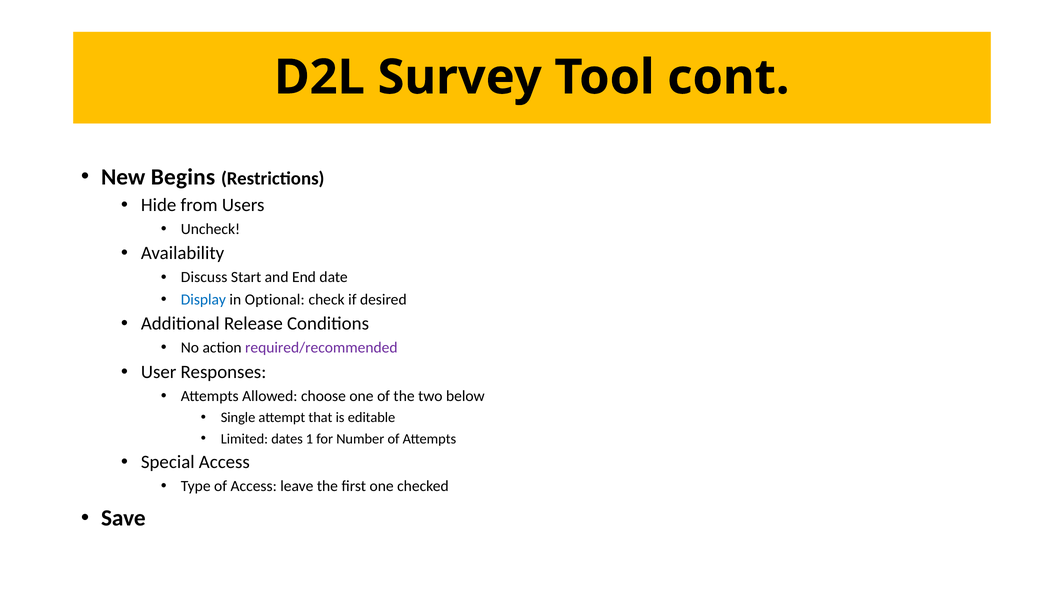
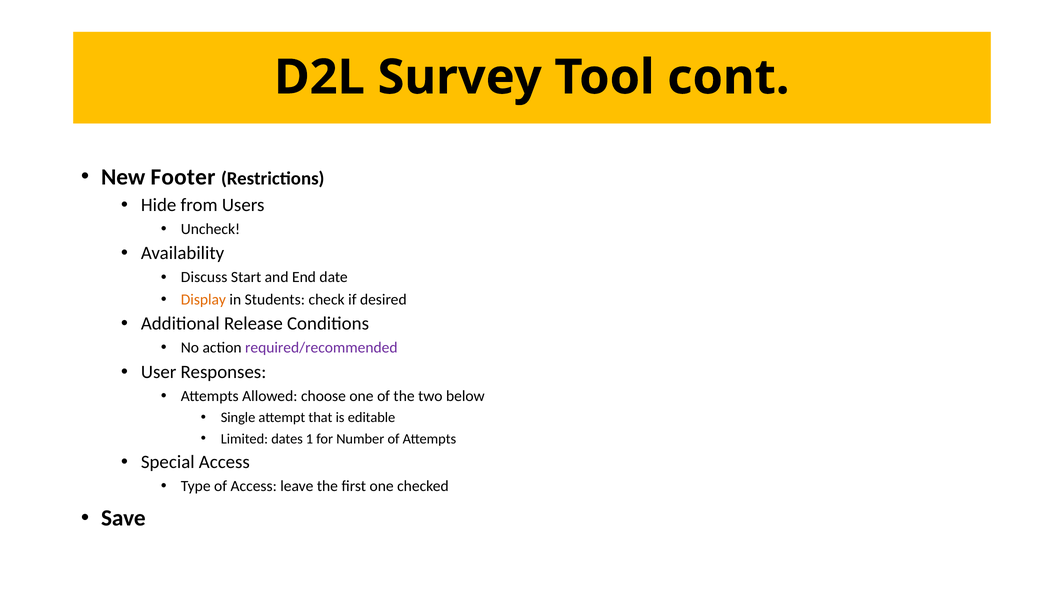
Begins: Begins -> Footer (183, 177)
Display colour: blue -> orange (203, 300)
Optional: Optional -> Students (275, 300)
